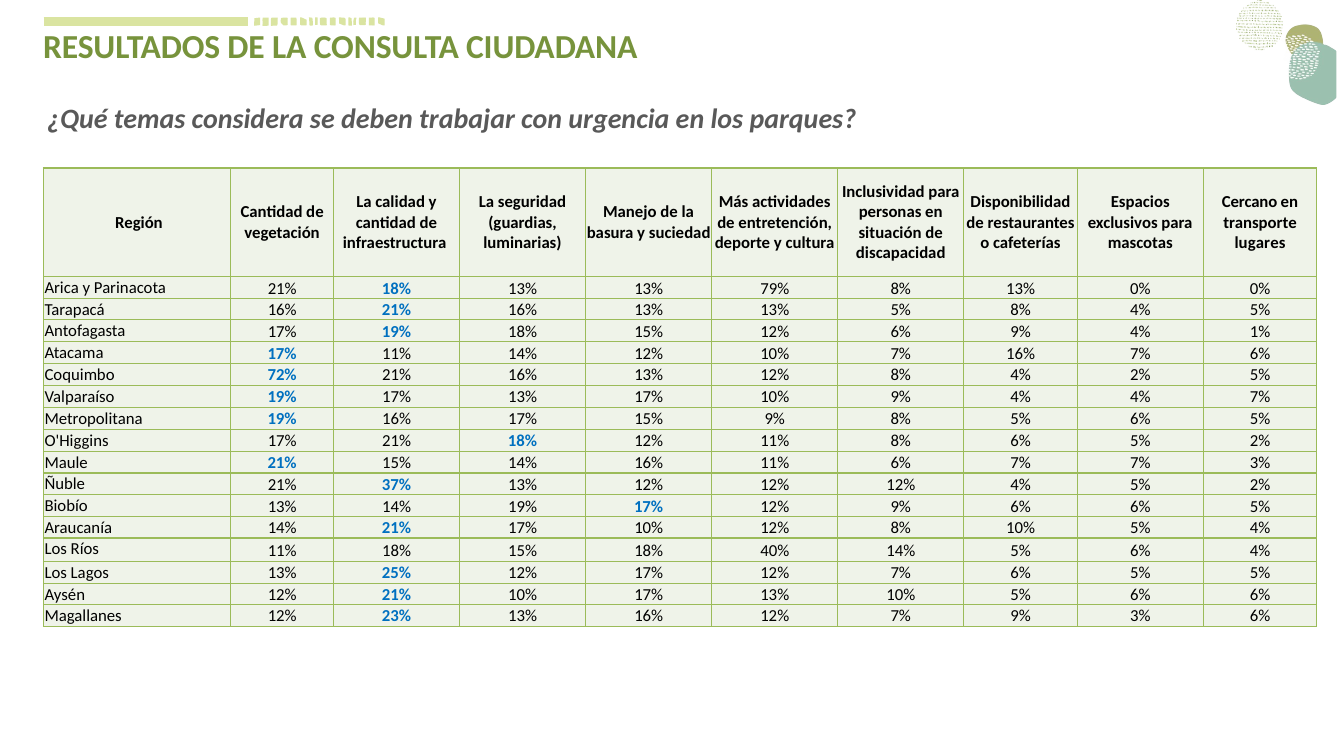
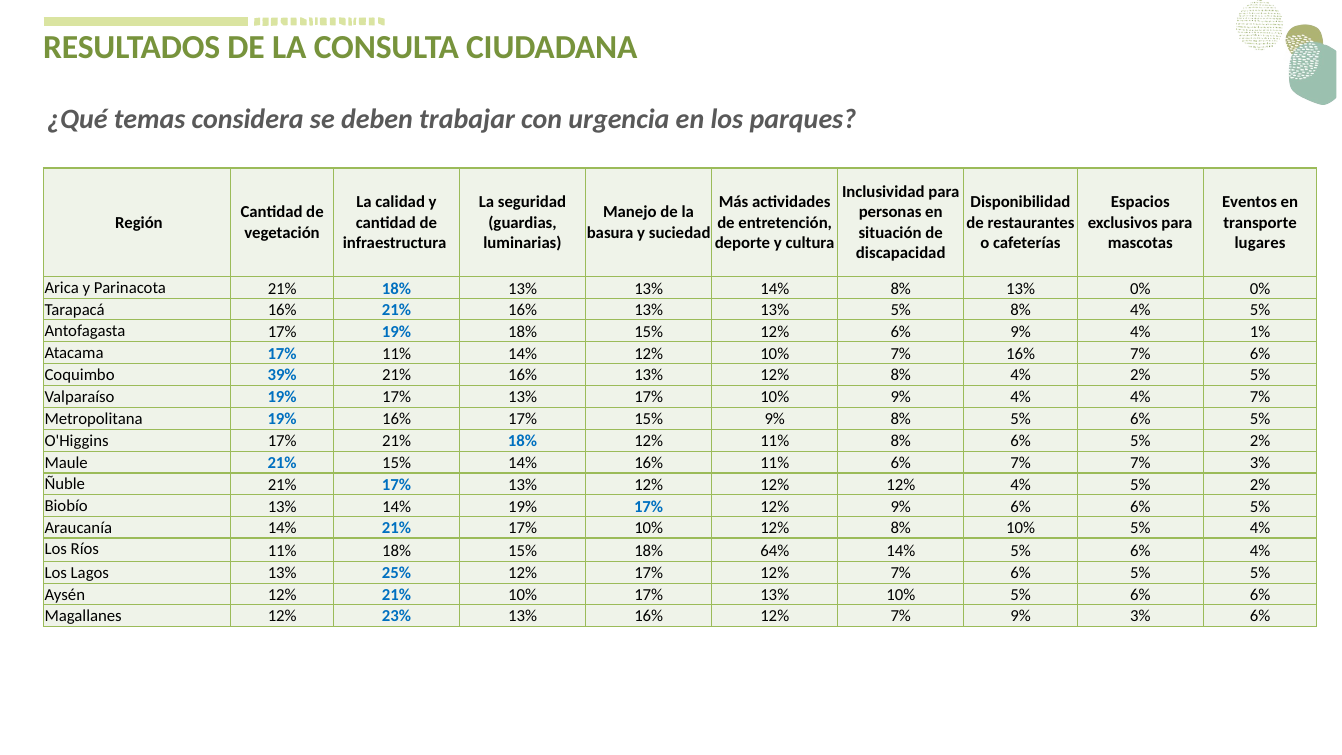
Cercano: Cercano -> Eventos (1249, 202)
13% 13% 79%: 79% -> 14% (775, 289)
72%: 72% -> 39% (282, 376)
Ñuble 21% 37%: 37% -> 17% (397, 485)
40%: 40% -> 64% (775, 551)
